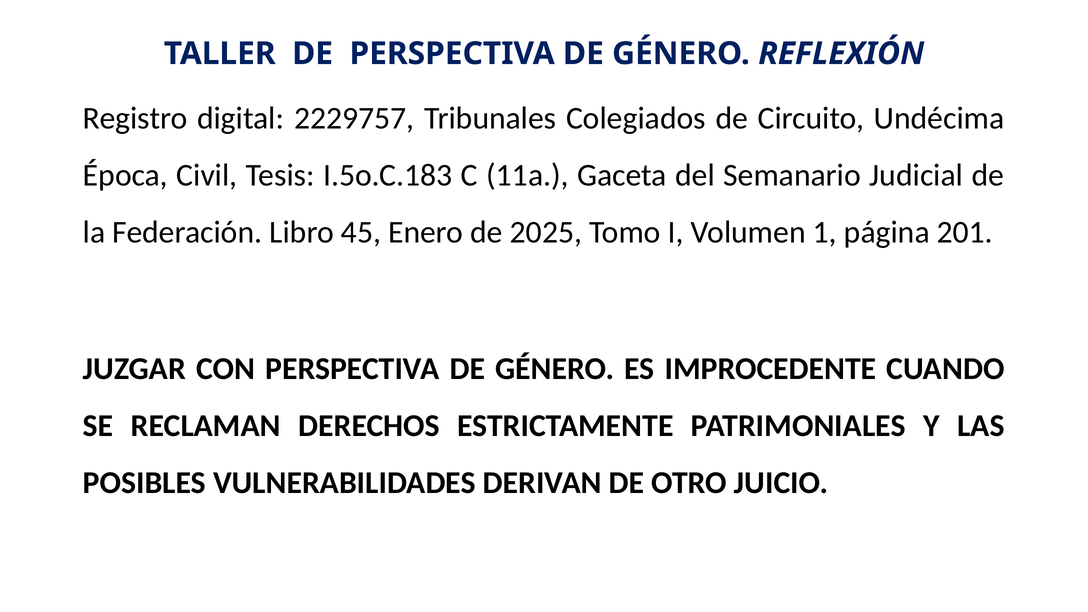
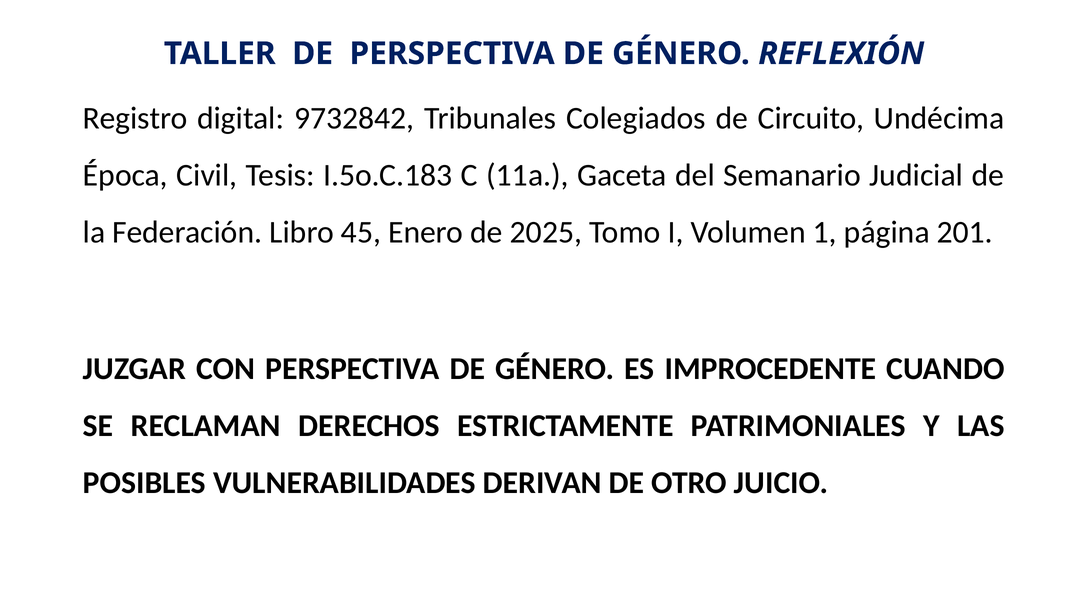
2229757: 2229757 -> 9732842 (354, 118)
